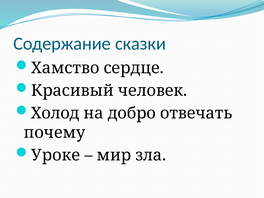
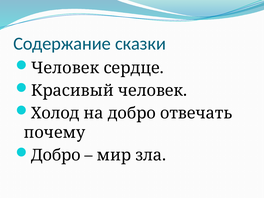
Хамство: Хамство -> Человек (65, 68)
Уроке: Уроке -> Добро (56, 155)
